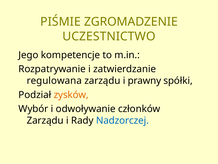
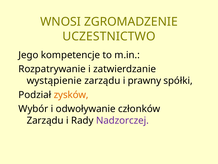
PIŚMIE: PIŚMIE -> WNOSI (61, 22)
regulowana: regulowana -> wystąpienie (54, 81)
Nadzorczej colour: blue -> purple (122, 120)
